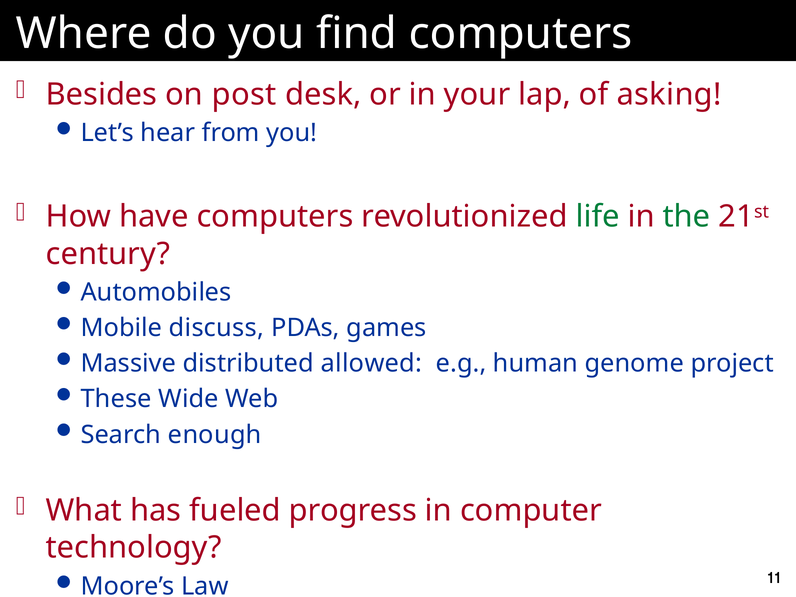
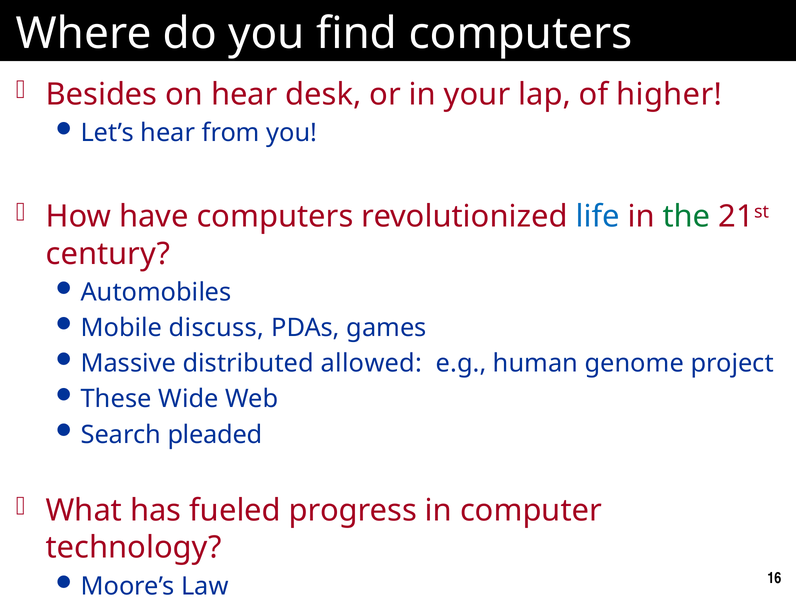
on post: post -> hear (244, 94)
asking: asking -> higher (669, 94)
life colour: green -> blue (598, 217)
enough: enough -> pleaded (215, 435)
11: 11 -> 16 (774, 578)
